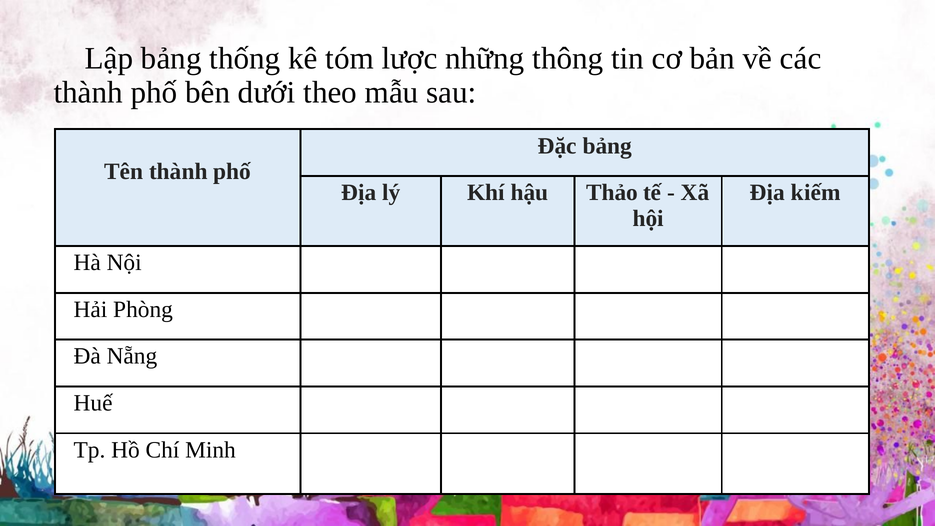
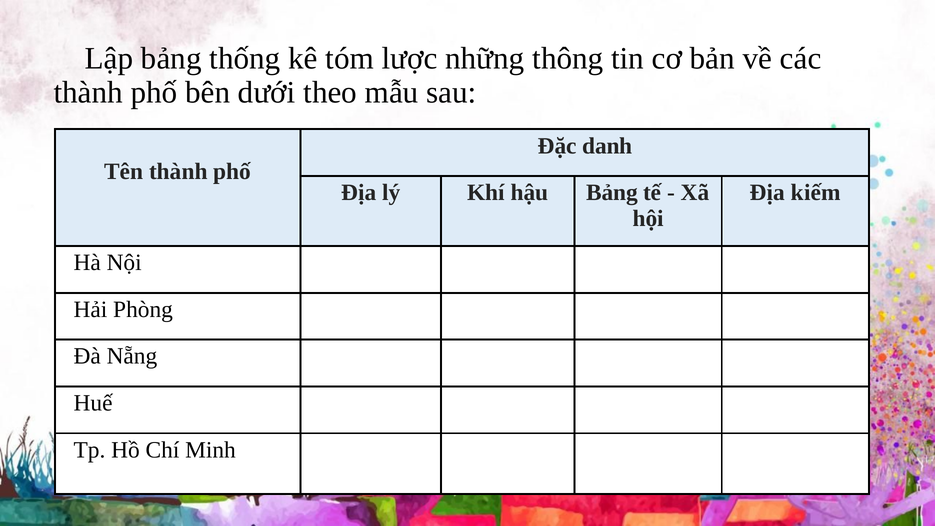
Đặc bảng: bảng -> danh (607, 146)
hậu Thảo: Thảo -> Bảng (612, 193)
